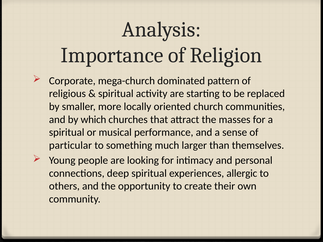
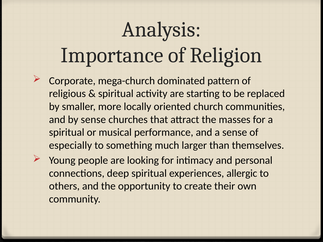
by which: which -> sense (93, 120)
particular: particular -> especially (70, 145)
